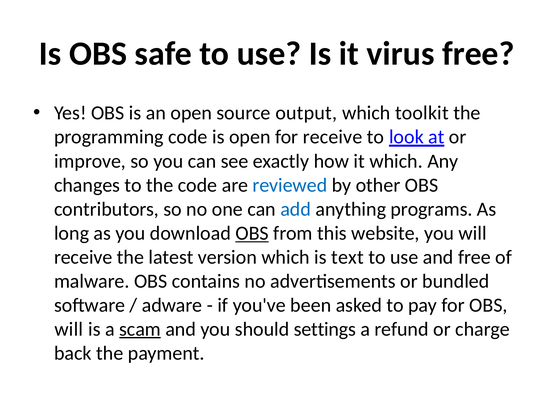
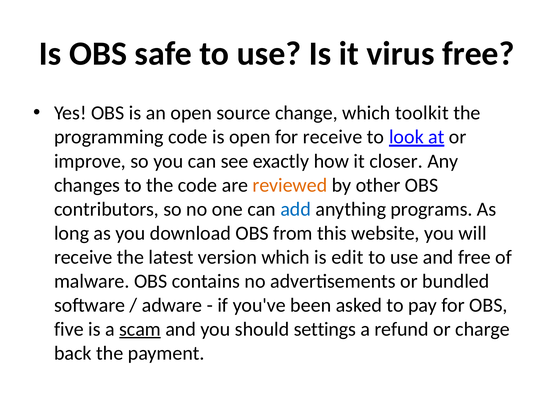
output: output -> change (306, 113)
it which: which -> closer (396, 162)
reviewed colour: blue -> orange (290, 186)
OBS underline: present -> none (252, 234)
text: text -> edit (347, 258)
will: will -> five (69, 330)
